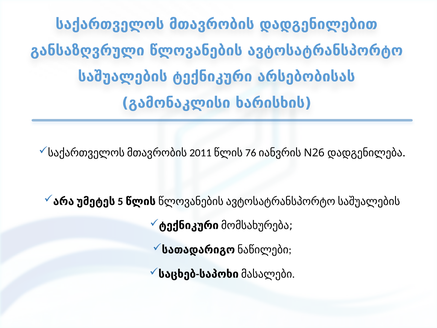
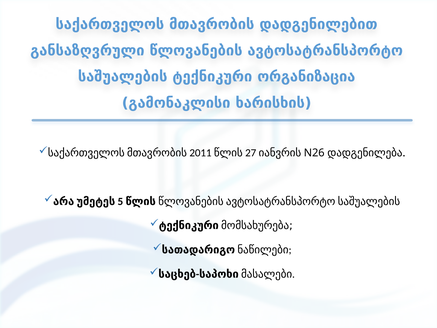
არსებობისას: არსებობისას -> ორგანიზაცია (306, 77)
76: 76 -> 27 (251, 153)
